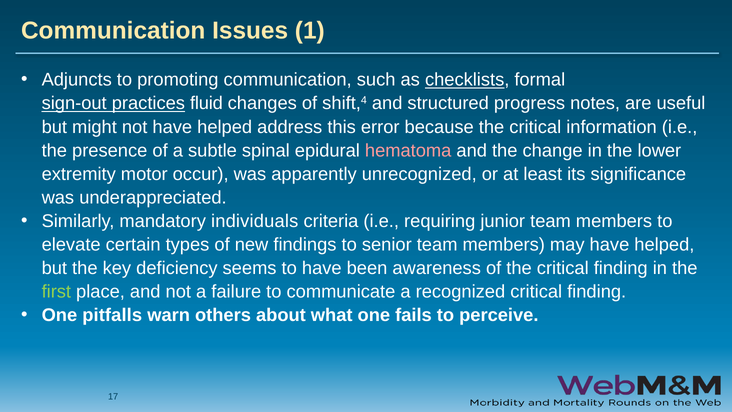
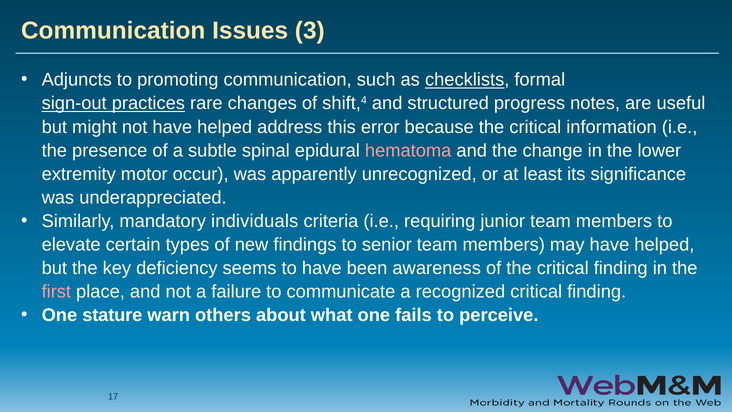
1: 1 -> 3 (310, 31)
fluid: fluid -> rare (206, 103)
first colour: light green -> pink (56, 291)
pitfalls: pitfalls -> stature (112, 315)
